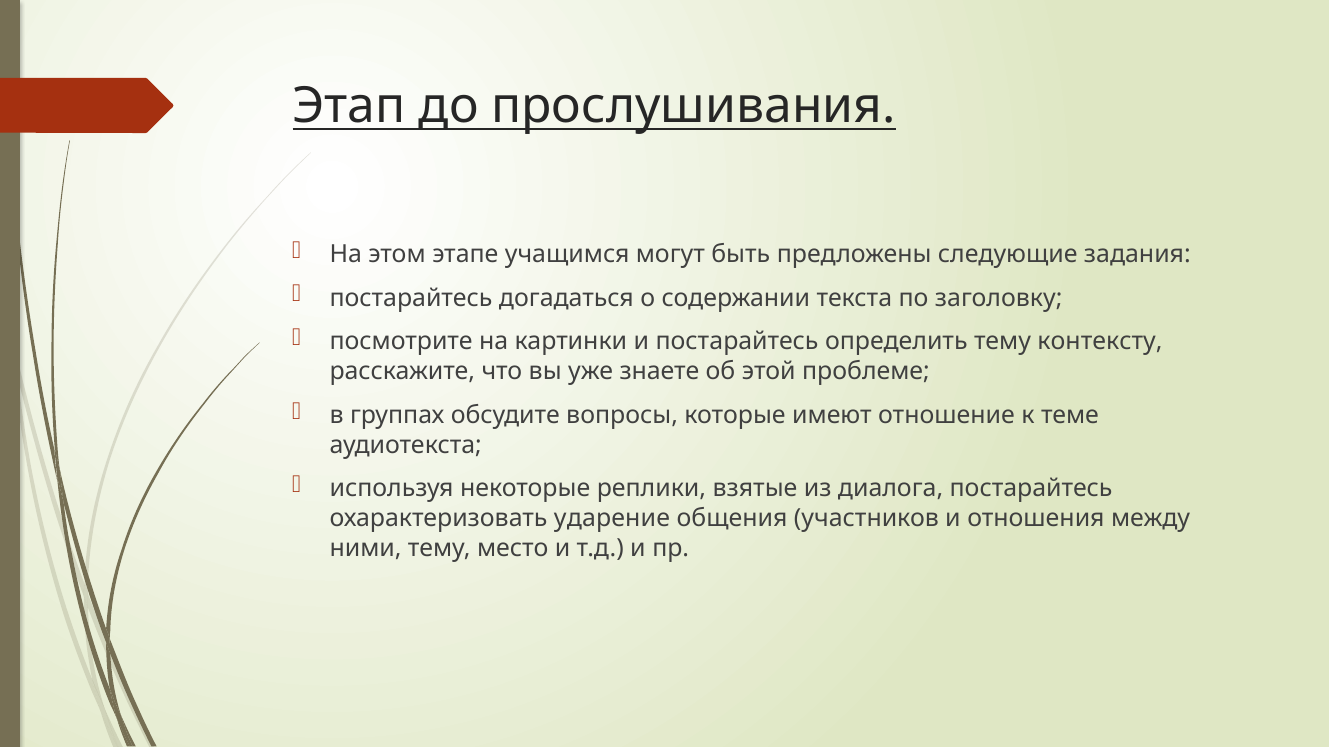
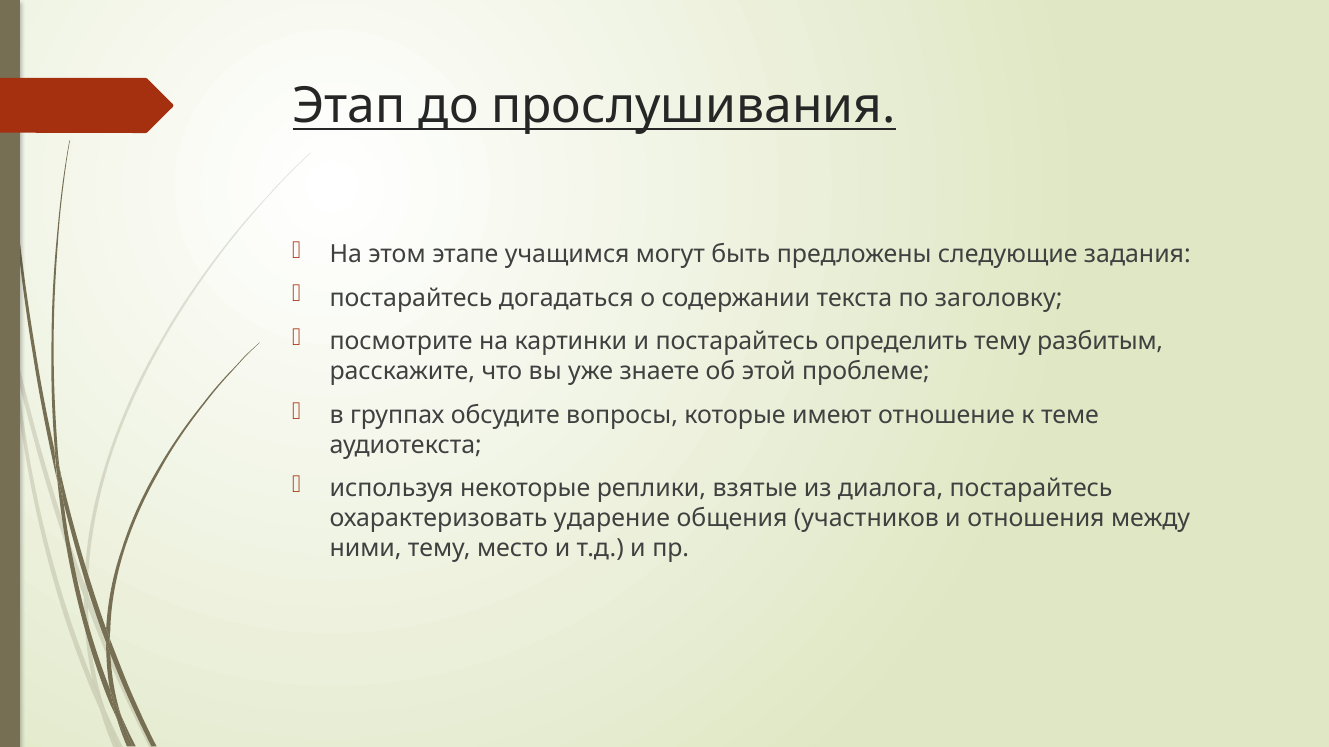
контексту: контексту -> разбитым (1100, 342)
